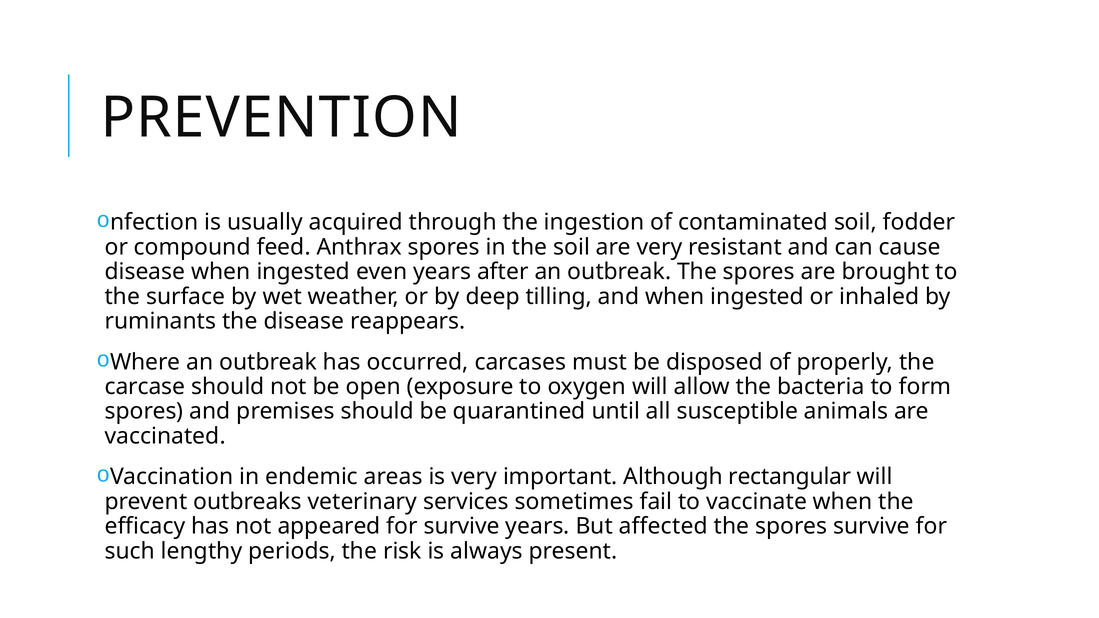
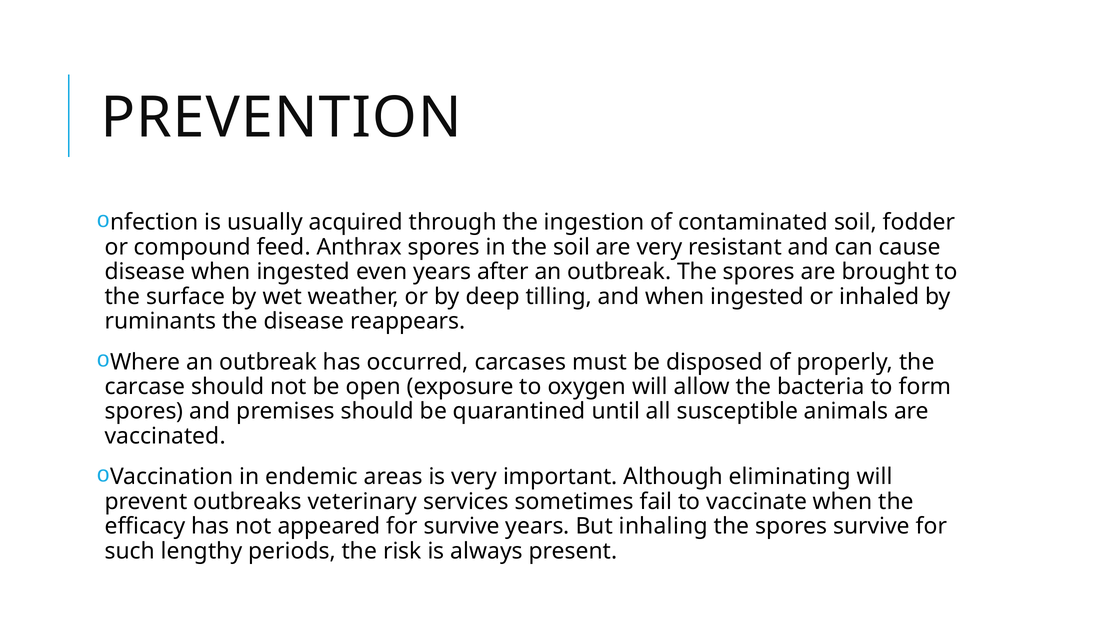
rectangular: rectangular -> eliminating (790, 477)
affected: affected -> inhaling (663, 526)
